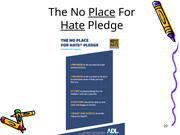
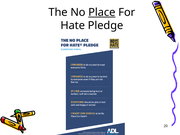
Hate underline: present -> none (73, 25)
